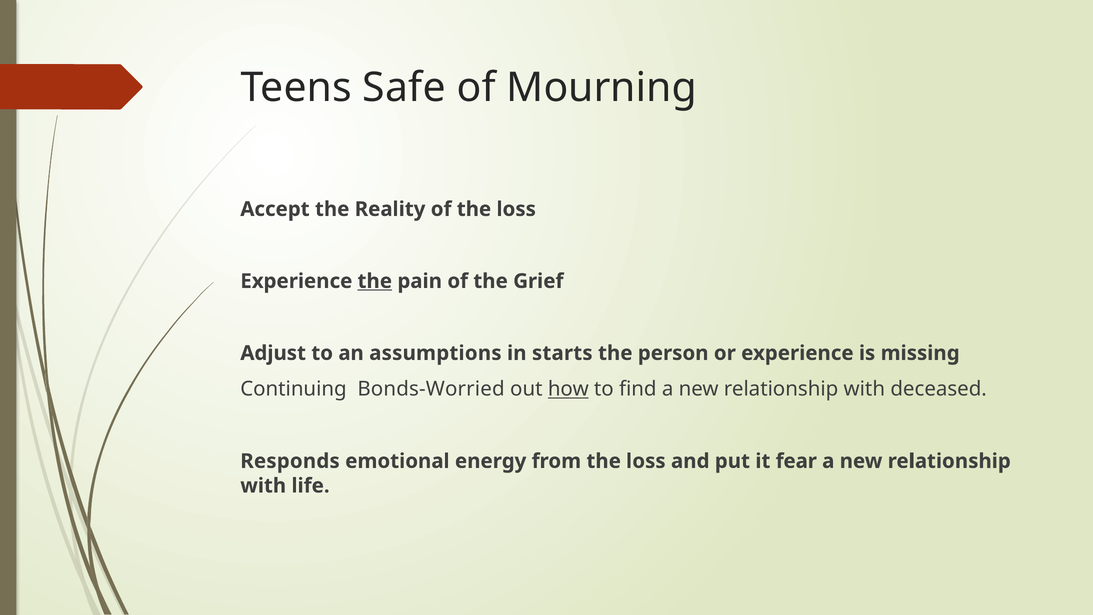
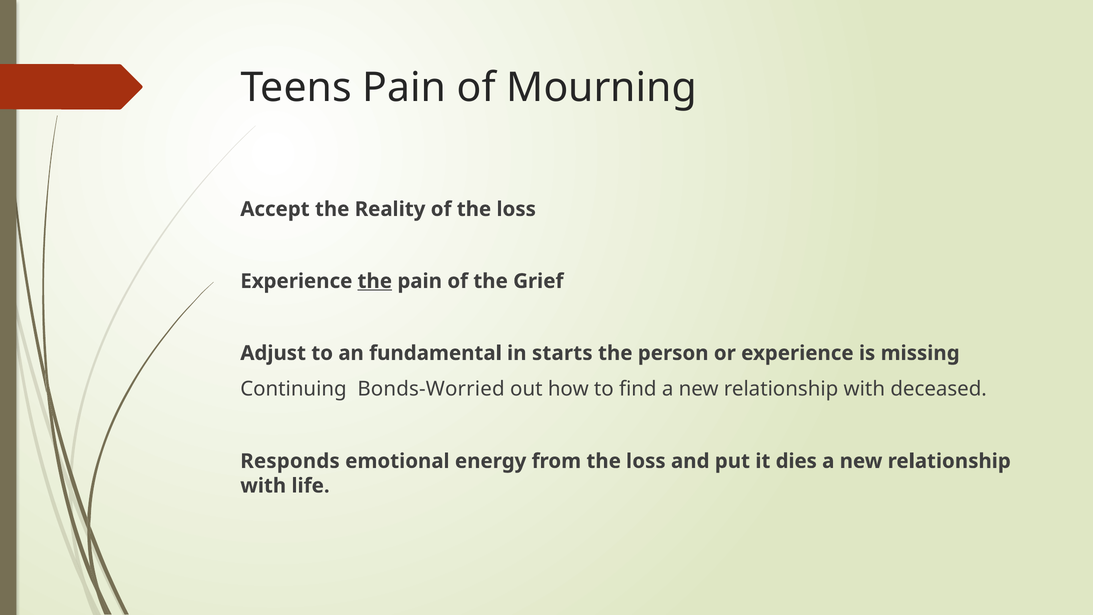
Teens Safe: Safe -> Pain (404, 88)
assumptions: assumptions -> fundamental (435, 353)
how underline: present -> none (568, 389)
fear: fear -> dies (796, 461)
